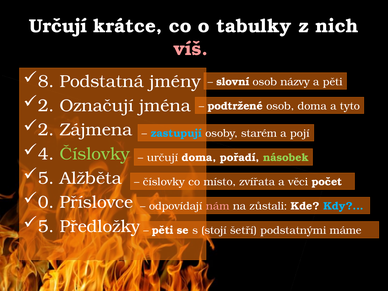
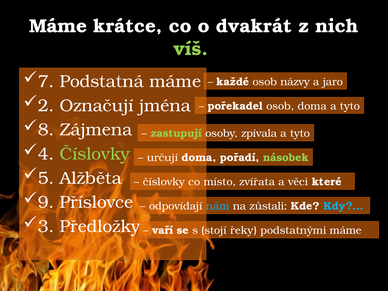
Určují: Určují -> Máme (58, 26)
tabulky: tabulky -> dvakrát (254, 26)
víš colour: pink -> light green (191, 49)
8: 8 -> 7 (46, 81)
Podstatná jmény: jmény -> máme (175, 81)
slovní: slovní -> každé (233, 82)
a pěti: pěti -> jaro (333, 82)
podtržené: podtržené -> pořekadel (235, 106)
2: 2 -> 8 (46, 130)
zastupují colour: light blue -> light green (176, 133)
starém: starém -> zpívala (259, 133)
pojí: pojí -> tyto (300, 133)
počet: počet -> které (327, 182)
0: 0 -> 9 (46, 202)
nám colour: pink -> light blue (218, 206)
5: 5 -> 3 (46, 226)
pěti: pěti -> vaří (163, 230)
šetří: šetří -> řeky (243, 230)
